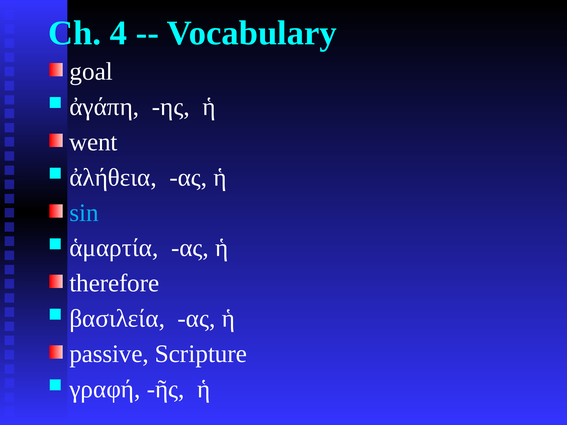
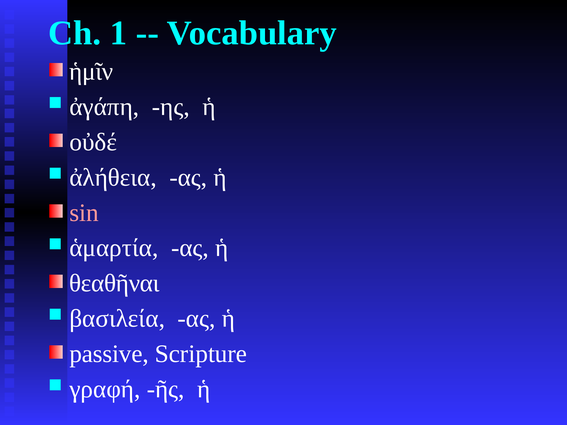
4: 4 -> 1 (118, 33)
goal: goal -> ἡμῖν (91, 72)
went: went -> οὐδέ (93, 142)
sin colour: light blue -> pink (84, 213)
therefore: therefore -> θεαθῆναι (114, 283)
